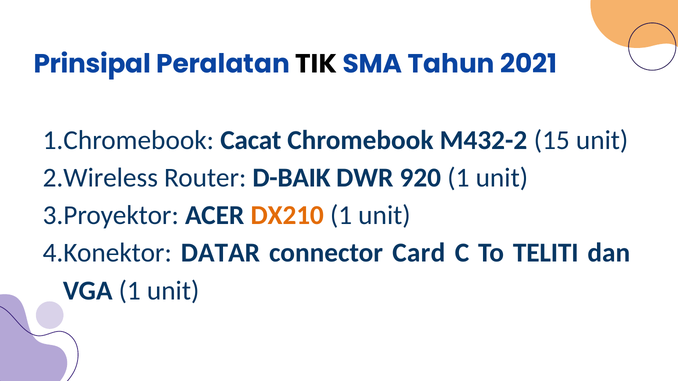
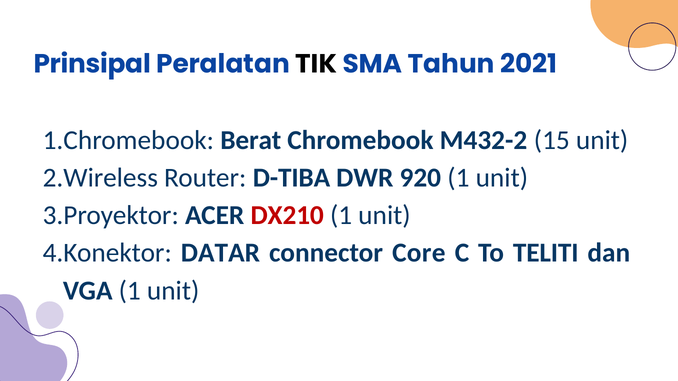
Cacat: Cacat -> Berat (251, 140)
D-BAIK: D-BAIK -> D-TIBA (291, 178)
DX210 colour: orange -> red (287, 216)
Card: Card -> Core (419, 253)
